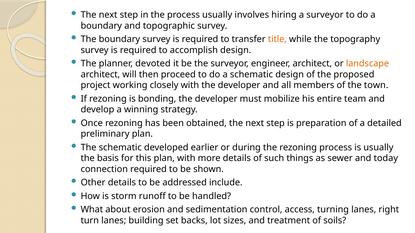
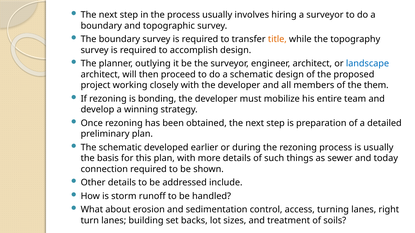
devoted: devoted -> outlying (153, 64)
landscape colour: orange -> blue (368, 64)
town: town -> them (376, 85)
